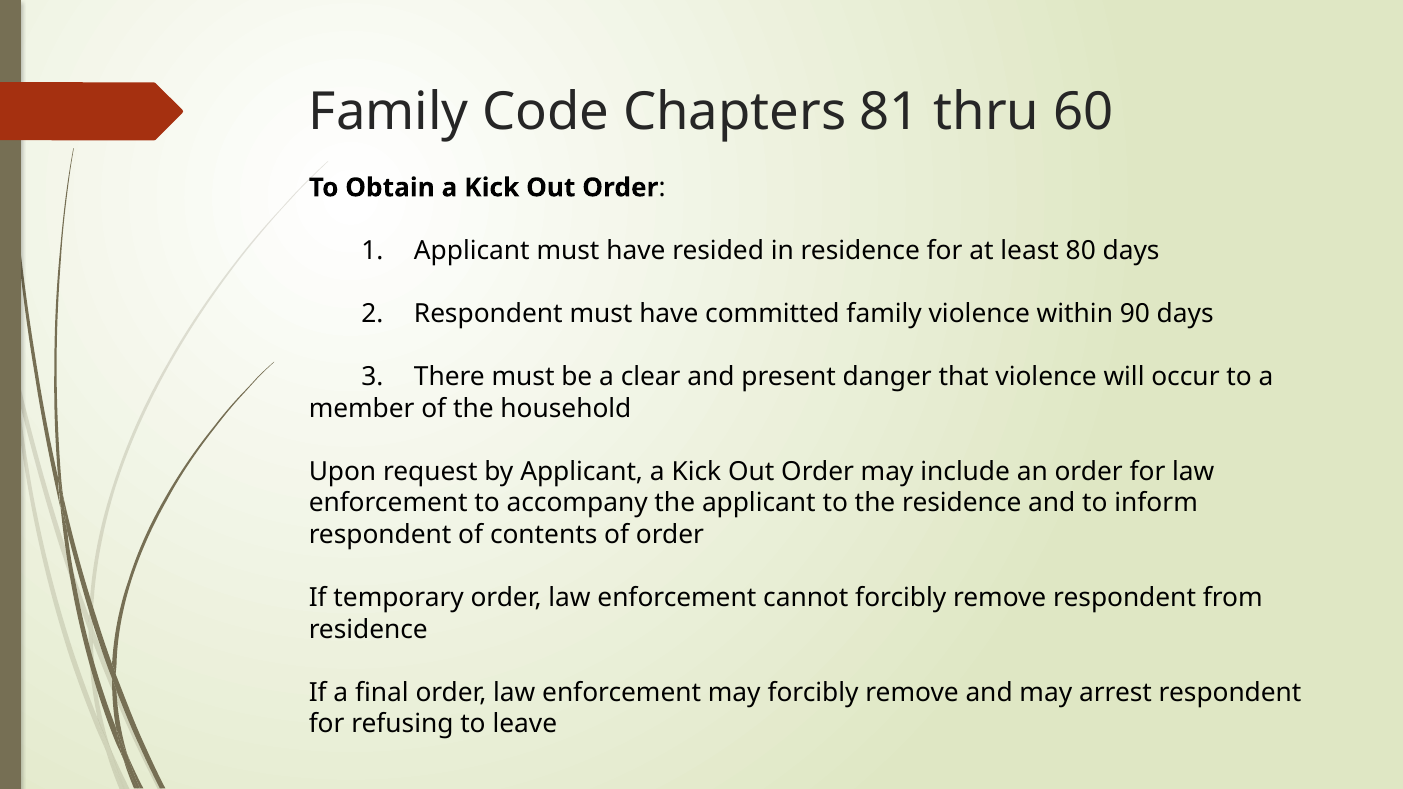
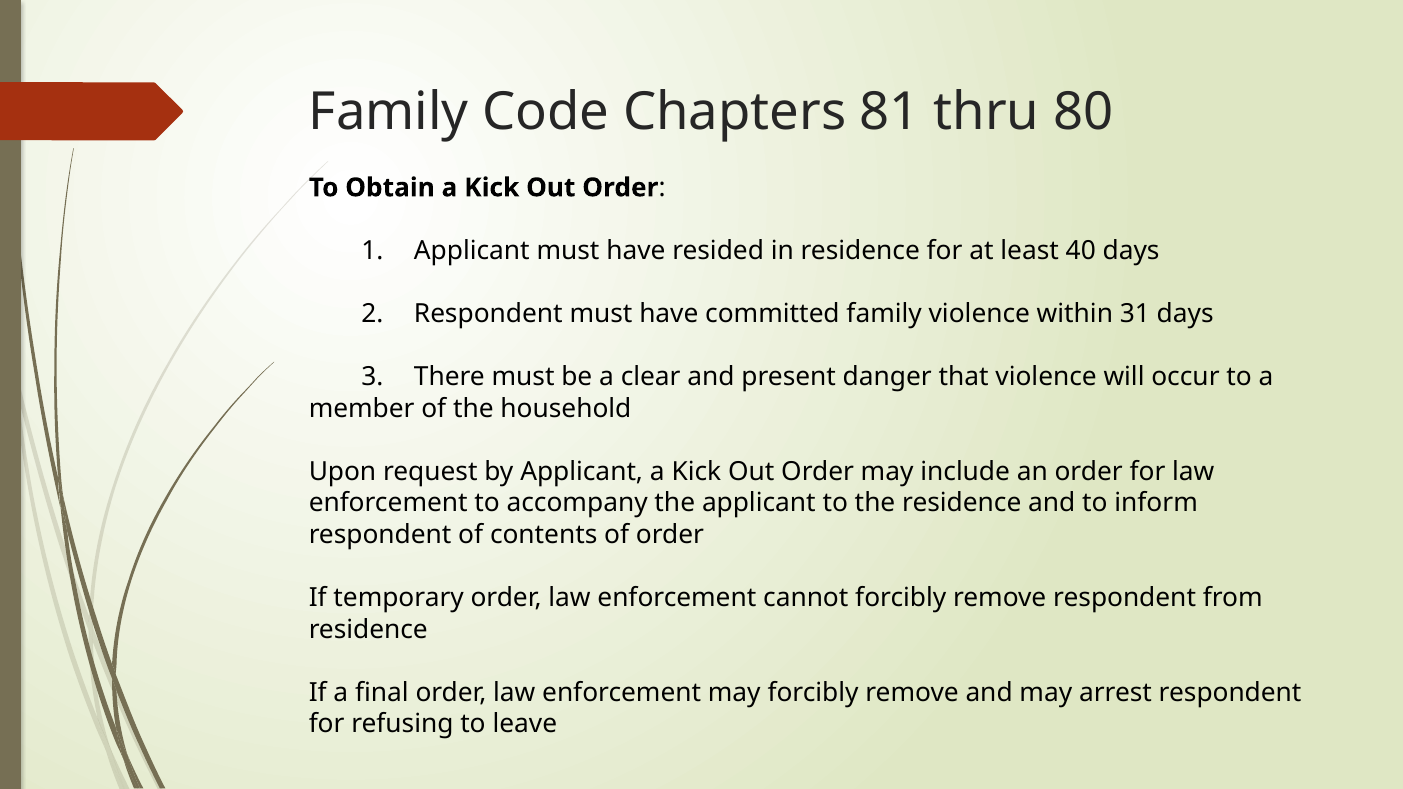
60: 60 -> 80 (1083, 112)
80: 80 -> 40 (1081, 251)
90: 90 -> 31 (1135, 314)
